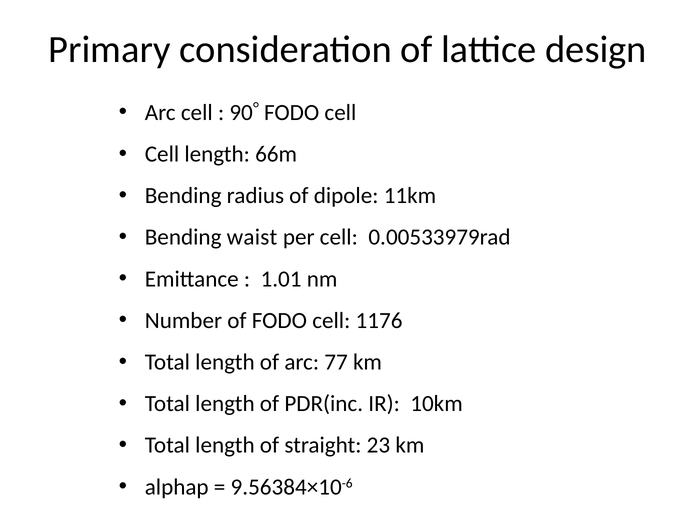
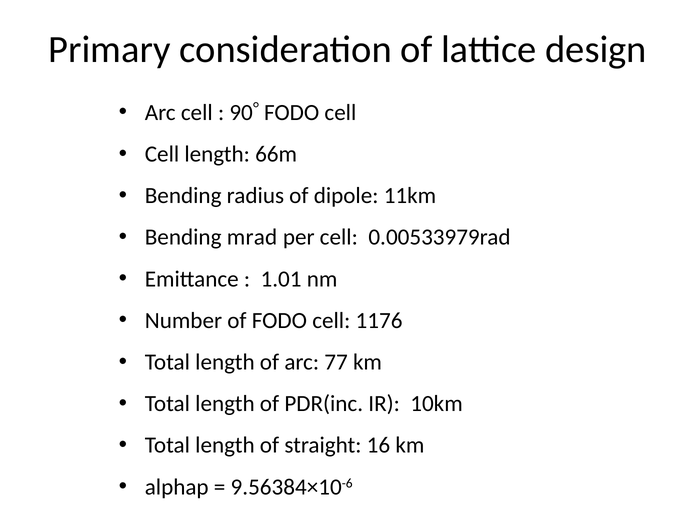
waist: waist -> mrad (252, 238)
23: 23 -> 16 (378, 446)
